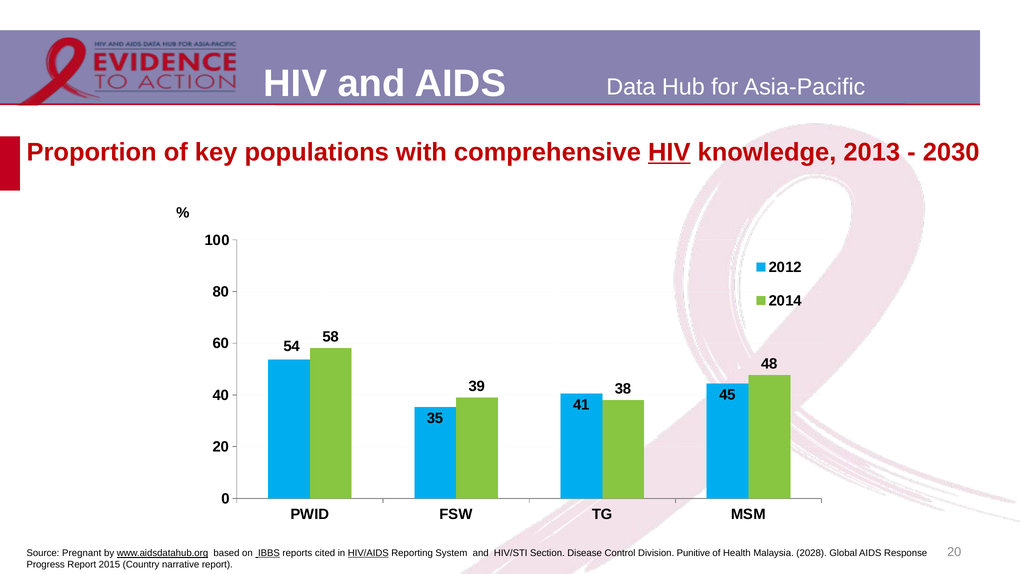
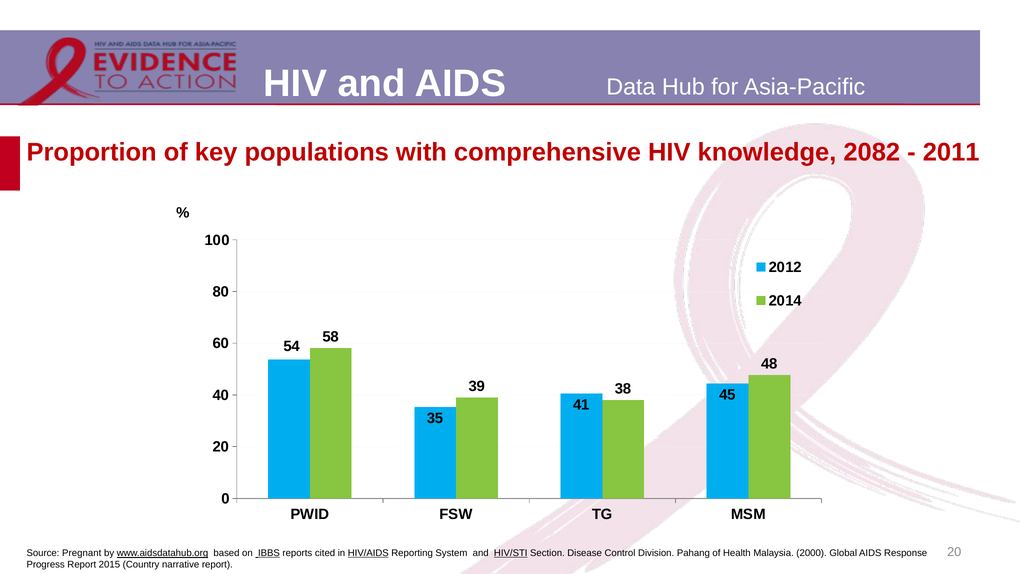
HIV underline: present -> none (669, 152)
2013: 2013 -> 2082 (872, 152)
2030: 2030 -> 2011 (951, 152)
HIV/STI underline: none -> present (511, 553)
Punitive: Punitive -> Pahang (693, 553)
2028: 2028 -> 2000 (812, 553)
